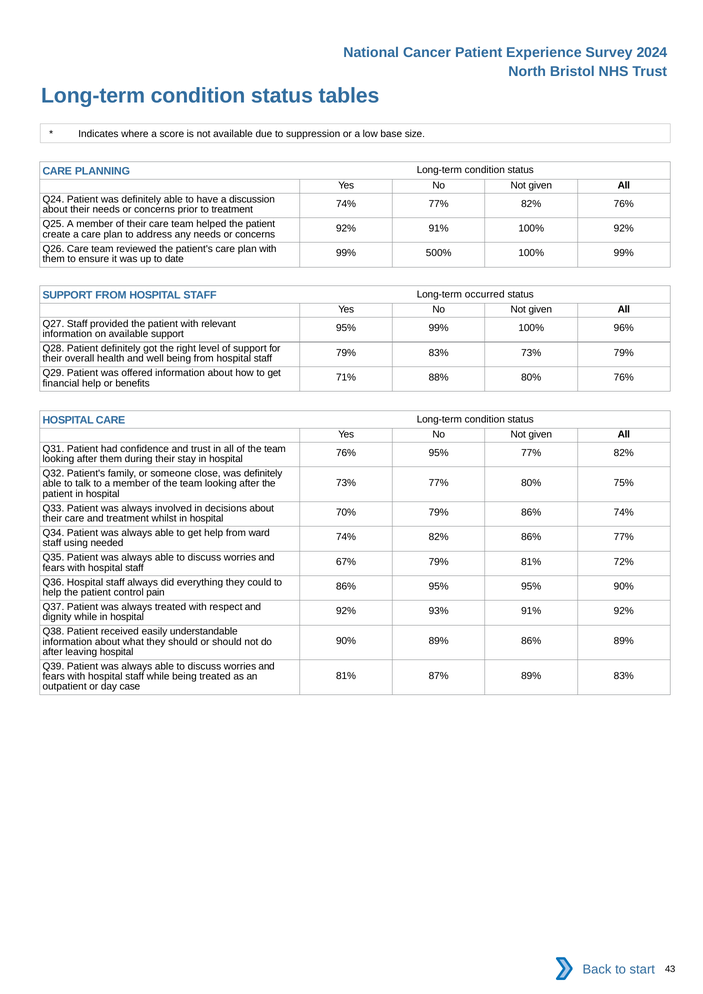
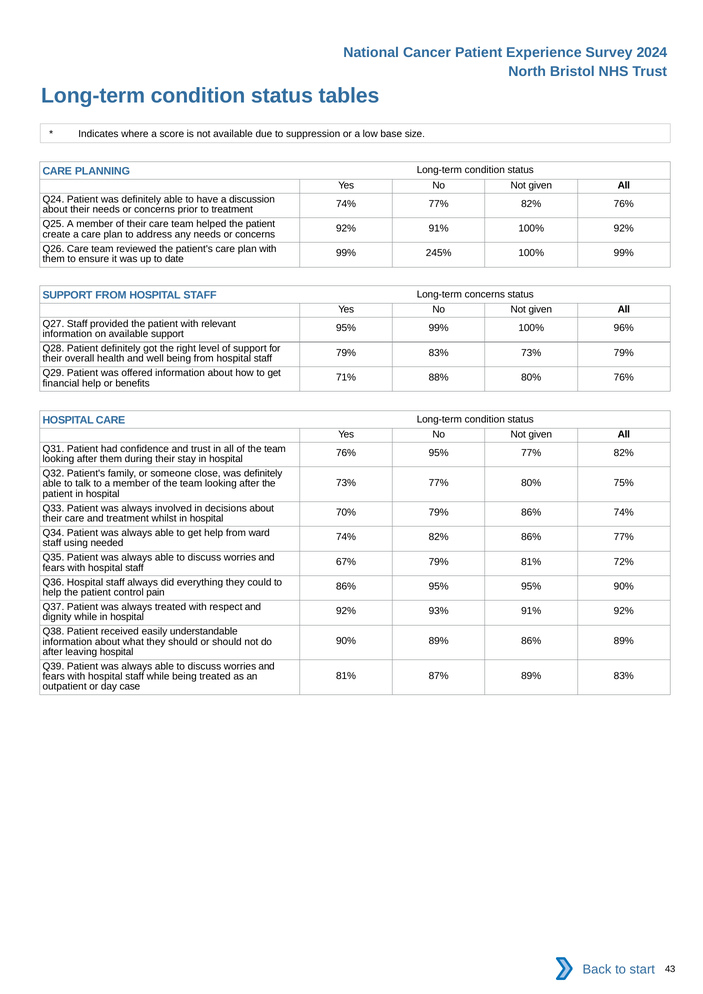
500%: 500% -> 245% (439, 253)
Long-term occurred: occurred -> concerns (485, 295)
